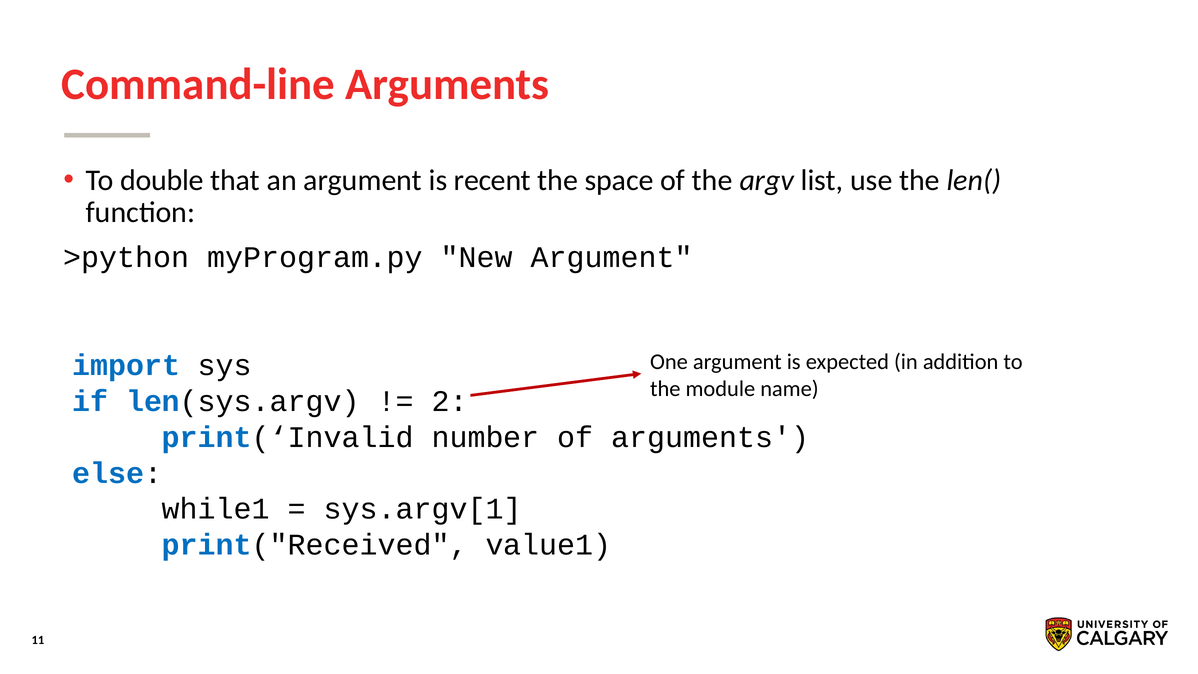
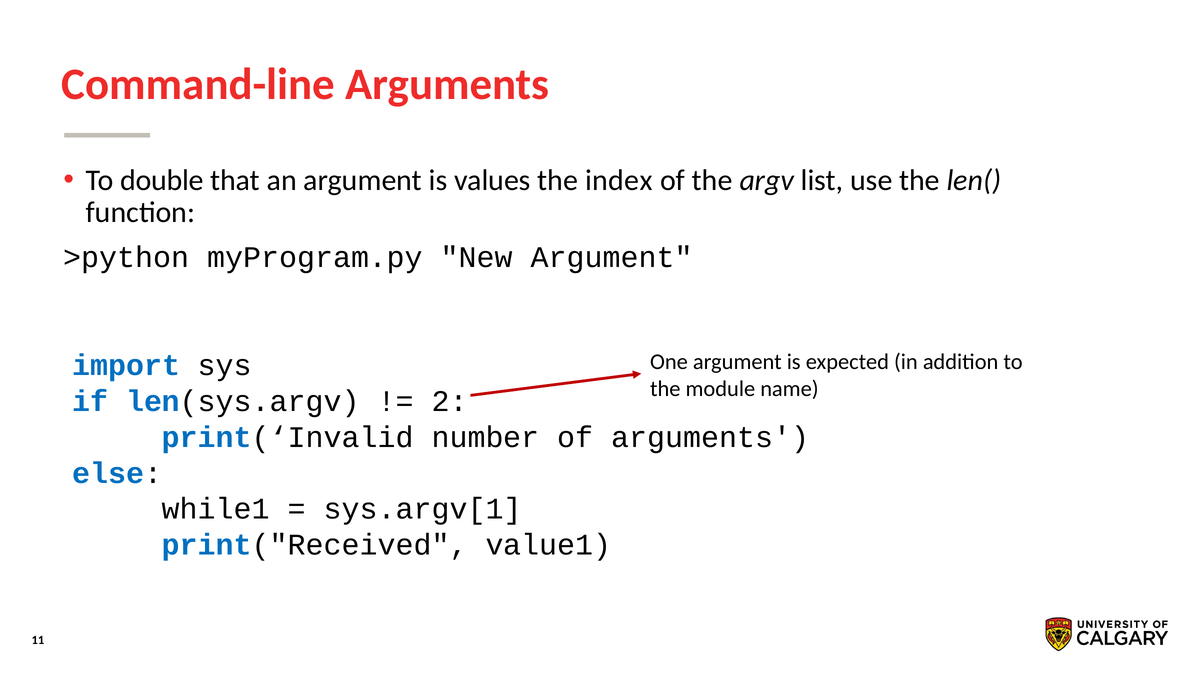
recent: recent -> values (492, 180)
space: space -> index (619, 180)
